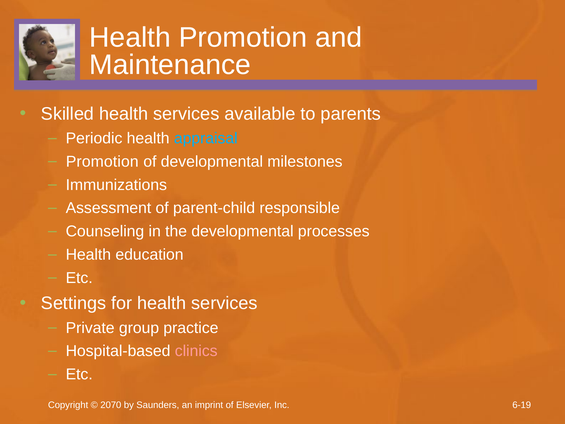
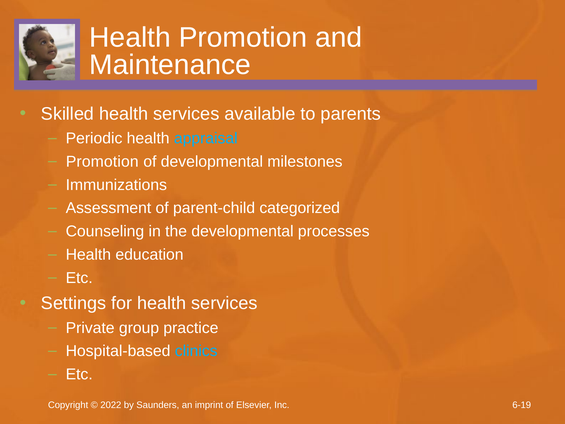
responsible: responsible -> categorized (300, 208)
clinics colour: pink -> light blue (196, 351)
2070: 2070 -> 2022 (111, 405)
